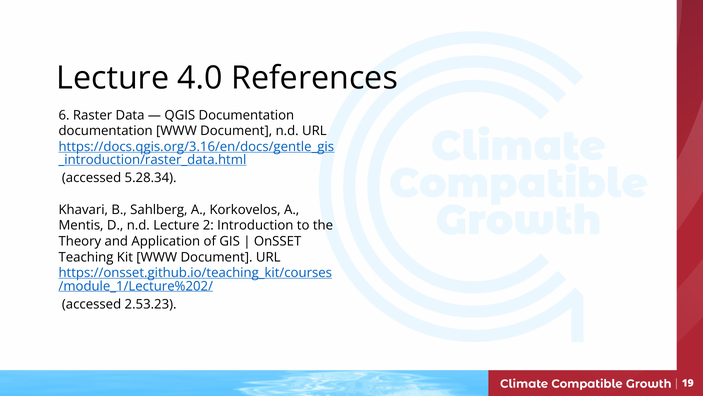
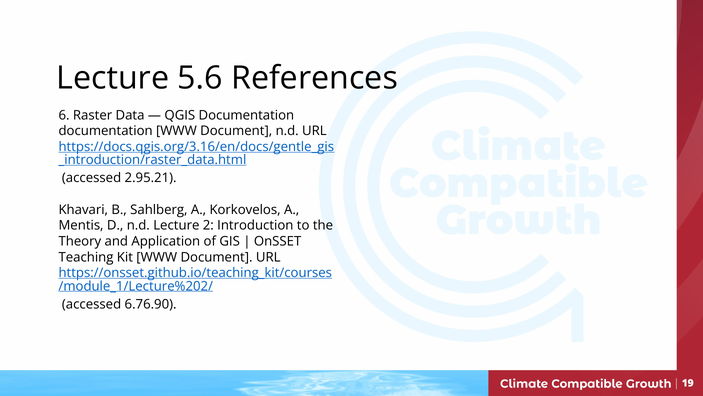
4.0: 4.0 -> 5.6 (200, 78)
5.28.34: 5.28.34 -> 2.95.21 (151, 178)
2.53.23: 2.53.23 -> 6.76.90 (151, 304)
